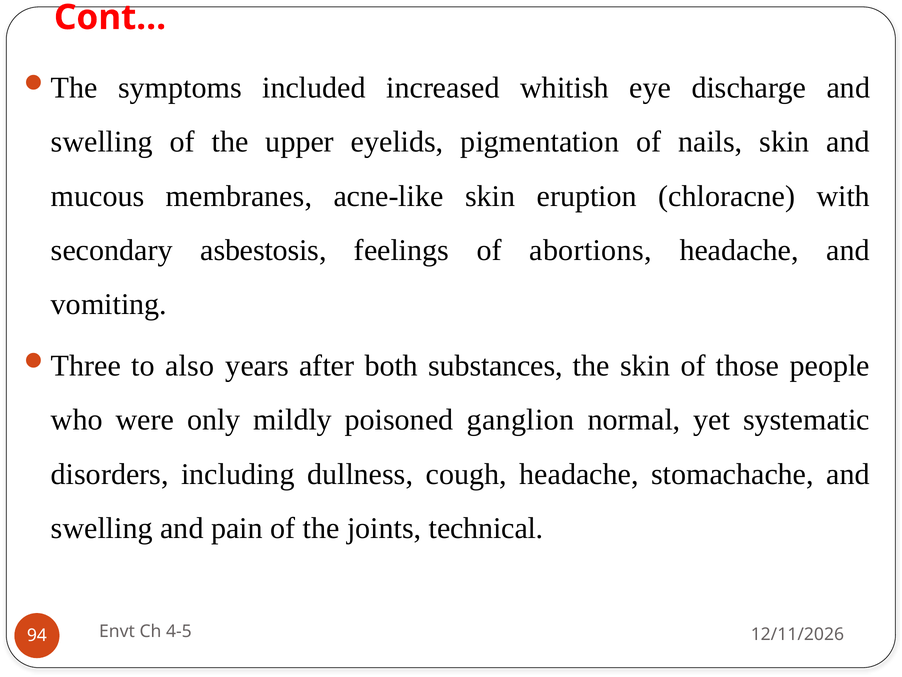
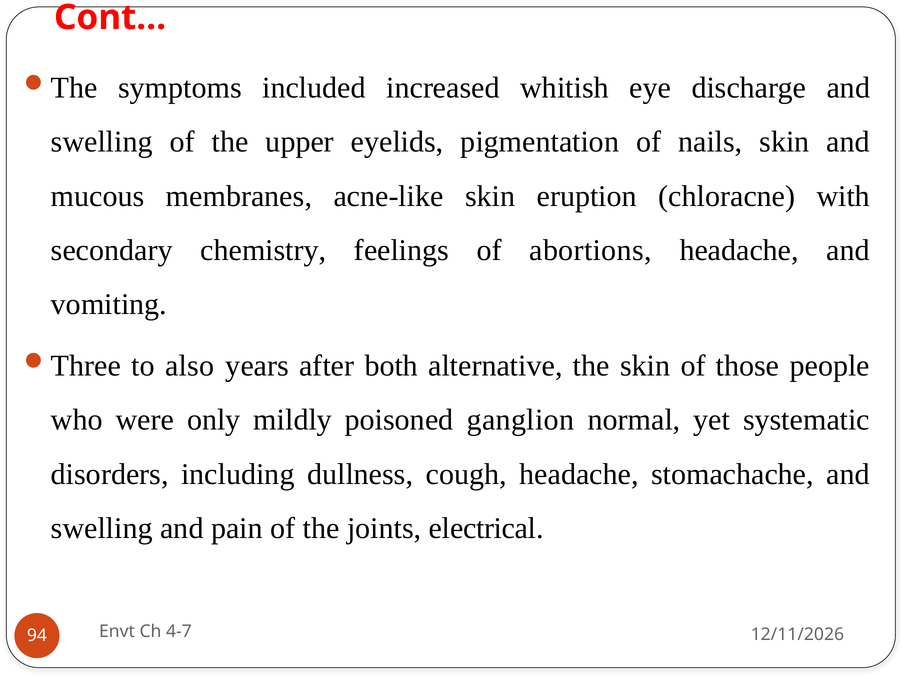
asbestosis: asbestosis -> chemistry (263, 250)
substances: substances -> alternative (495, 366)
technical: technical -> electrical (486, 528)
4-5: 4-5 -> 4-7 (179, 631)
